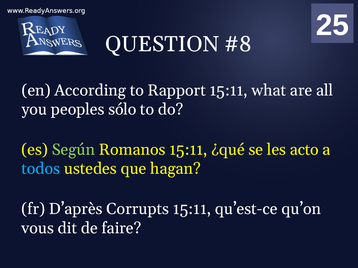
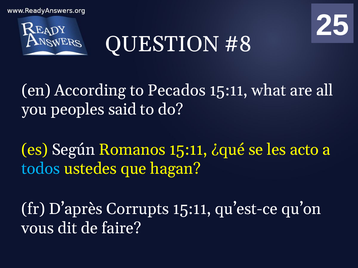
Rapport: Rapport -> Pecados (177, 91)
sólo: sólo -> said (122, 110)
Según colour: light green -> white (73, 150)
